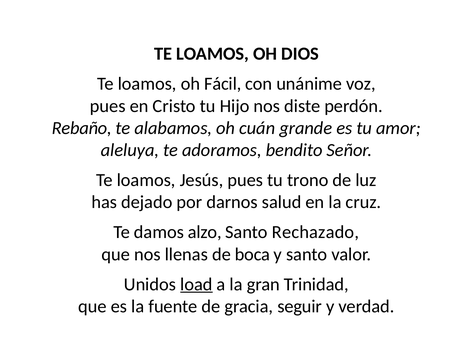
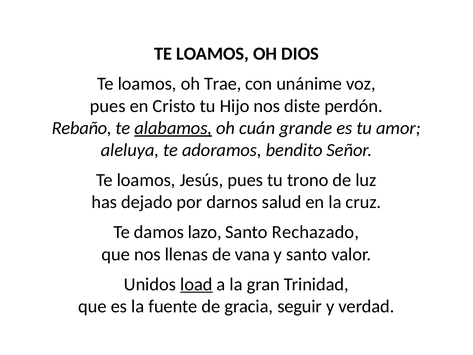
Fácil: Fácil -> Trae (223, 84)
alabamos underline: none -> present (173, 128)
alzo: alzo -> lazo (205, 232)
boca: boca -> vana (252, 254)
